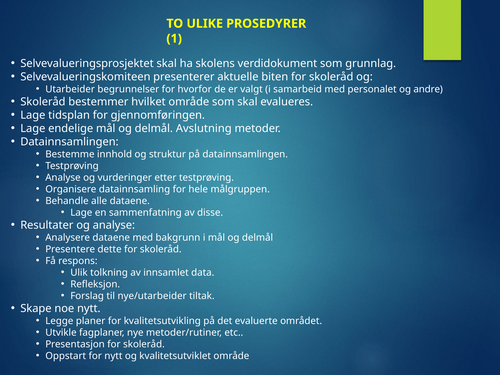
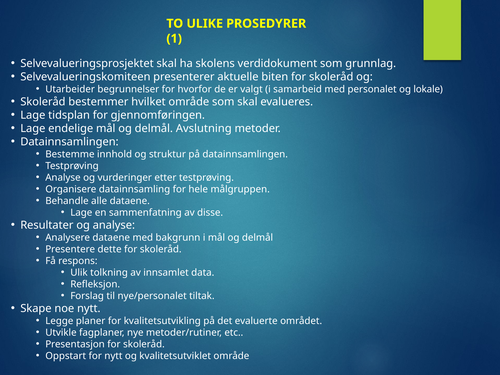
andre: andre -> lokale (428, 89)
nye/utarbeider: nye/utarbeider -> nye/personalet (152, 296)
